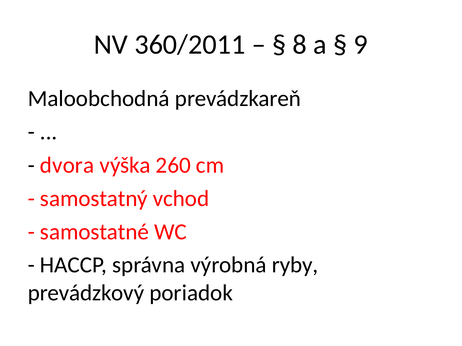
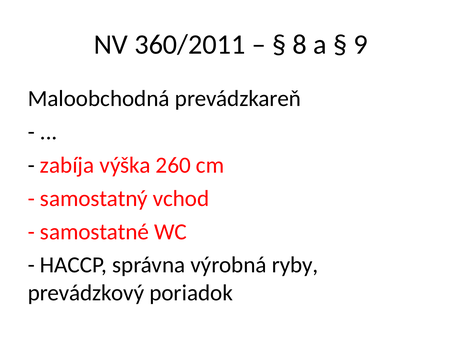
dvora: dvora -> zabíja (67, 165)
